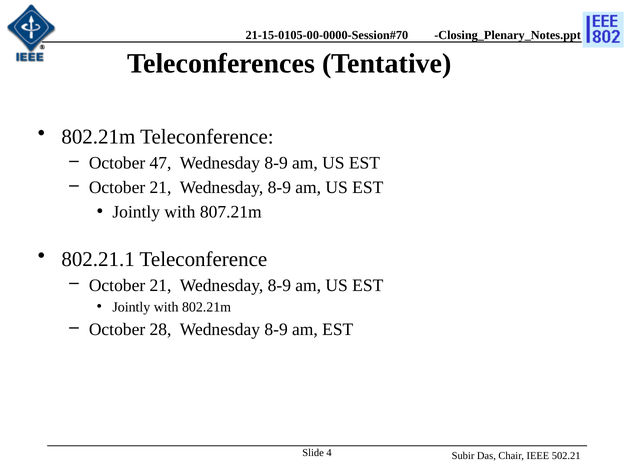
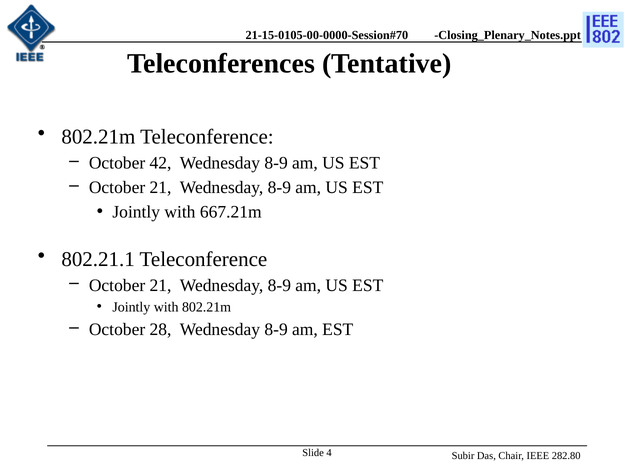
47: 47 -> 42 (160, 163)
807.21m: 807.21m -> 667.21m (231, 212)
502.21: 502.21 -> 282.80 (566, 456)
